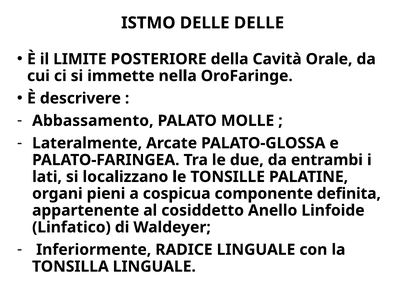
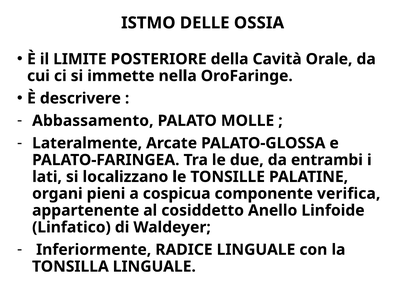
DELLE DELLE: DELLE -> OSSIA (259, 23)
definita: definita -> verifica (349, 194)
